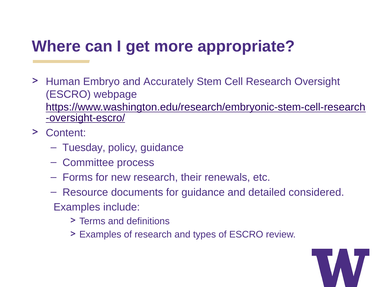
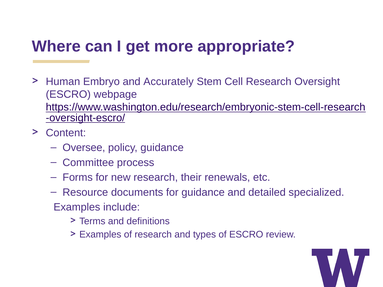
Tuesday: Tuesday -> Oversee (84, 148)
considered: considered -> specialized (316, 192)
